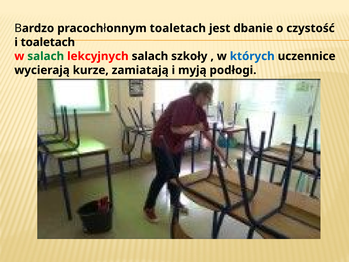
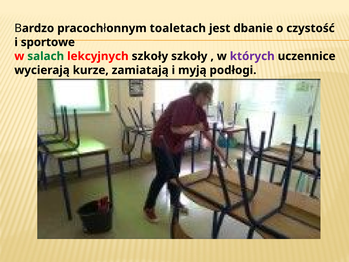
i toaletach: toaletach -> sportowe (48, 42)
lekcyjnych salach: salach -> szkoły (150, 56)
których colour: blue -> purple (252, 56)
